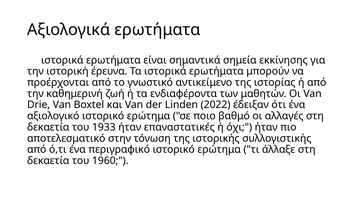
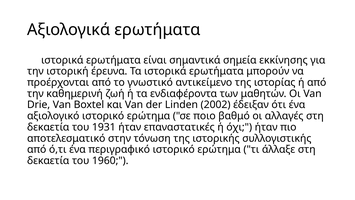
2022: 2022 -> 2002 (216, 105)
1933: 1933 -> 1931 (104, 127)
